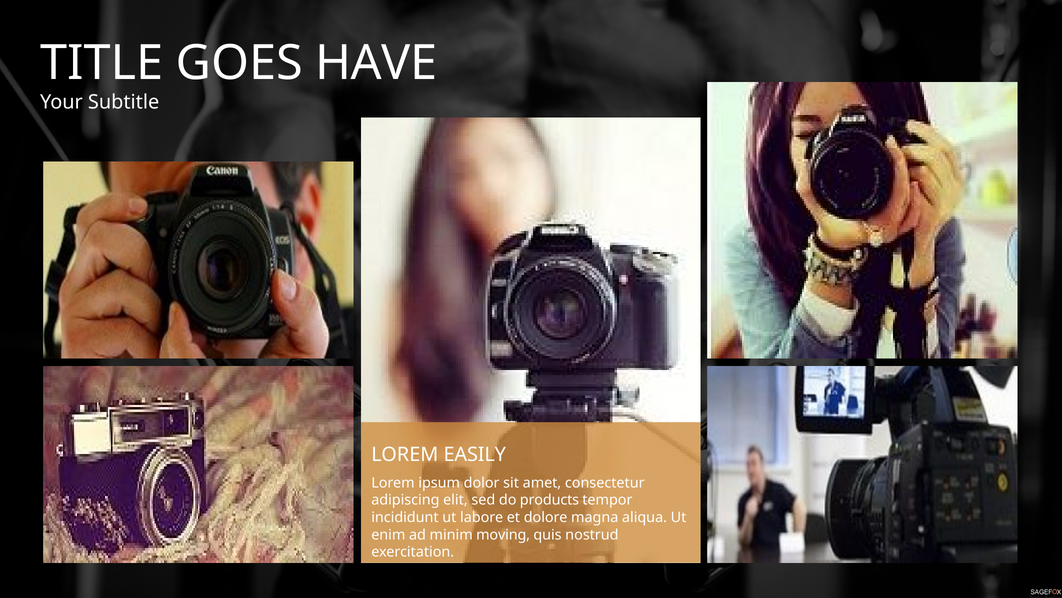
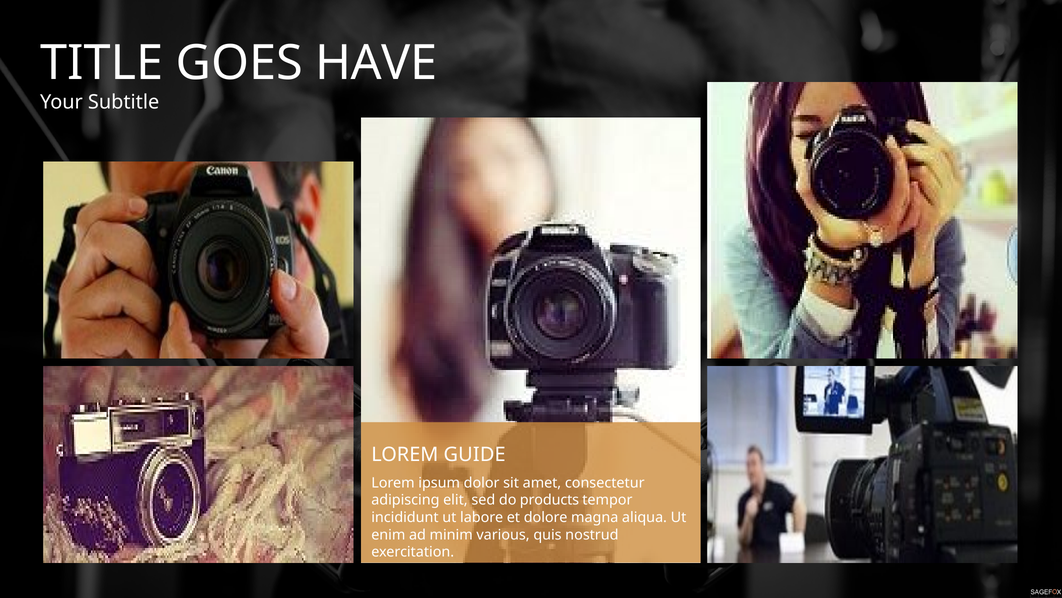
EASILY: EASILY -> GUIDE (475, 454)
moving: moving -> various (503, 534)
